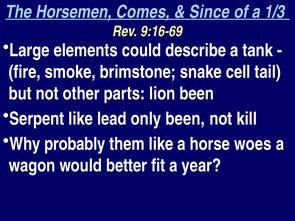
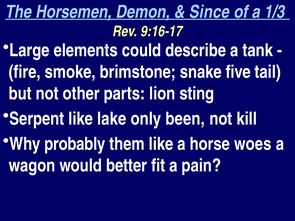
Comes: Comes -> Demon (143, 12)
9:16-69: 9:16-69 -> 9:16-17 (162, 31)
cell: cell -> five (238, 72)
lion been: been -> sting (197, 94)
lead: lead -> lake (112, 119)
year: year -> pain (201, 166)
